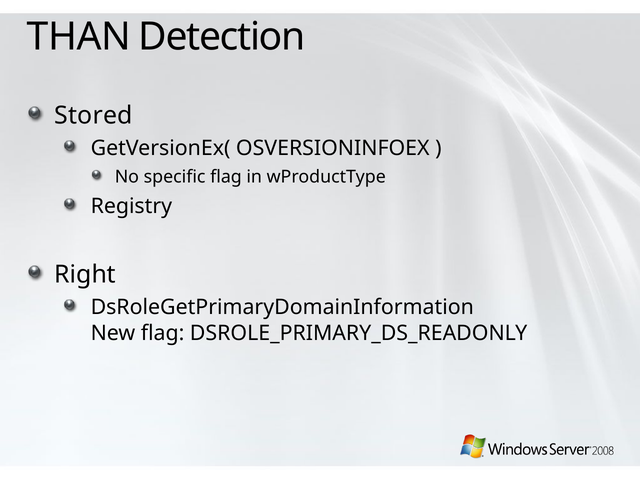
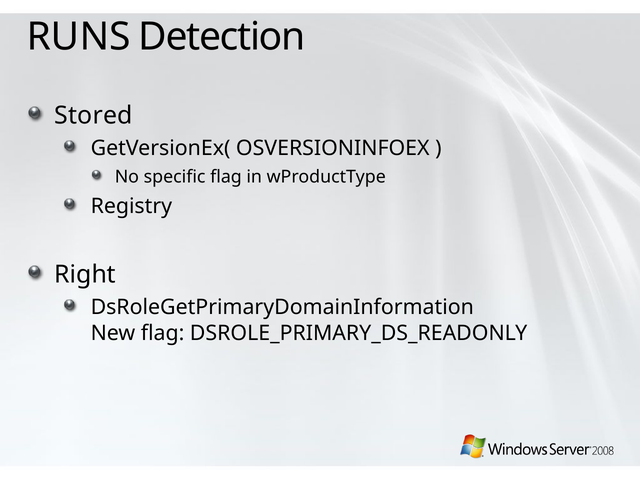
THAN: THAN -> RUNS (79, 37)
